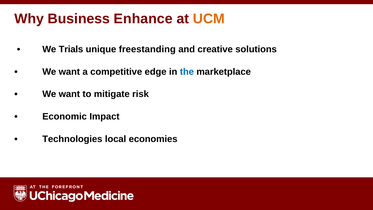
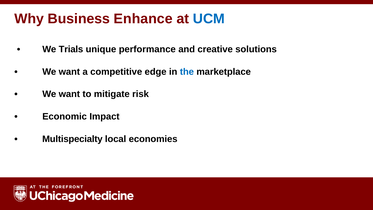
UCM colour: orange -> blue (209, 19)
freestanding: freestanding -> performance (147, 49)
Technologies: Technologies -> Multispecialty (72, 139)
